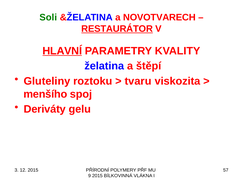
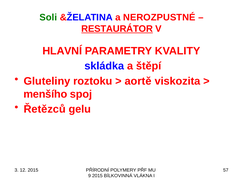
NOVOTVARECH: NOVOTVARECH -> NEROZPUSTNÉ (159, 17)
HLAVNÍ underline: present -> none (62, 51)
želatina: želatina -> skládka (104, 66)
tvaru: tvaru -> aortě (138, 81)
Deriváty: Deriváty -> Řetězců (45, 109)
